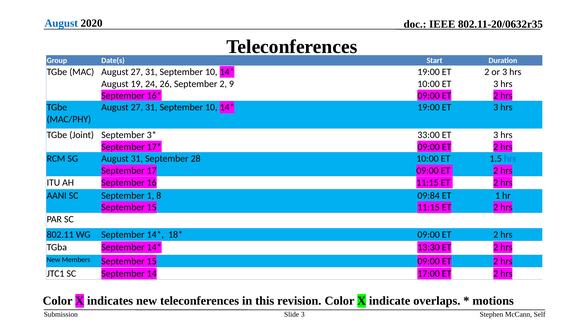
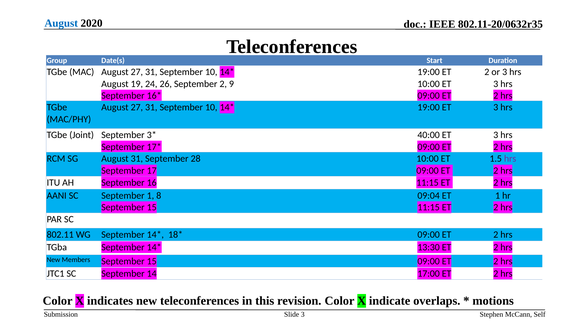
33:00: 33:00 -> 40:00 (429, 135)
hrs colour: blue -> purple (510, 159)
09:84: 09:84 -> 09:04 (429, 196)
